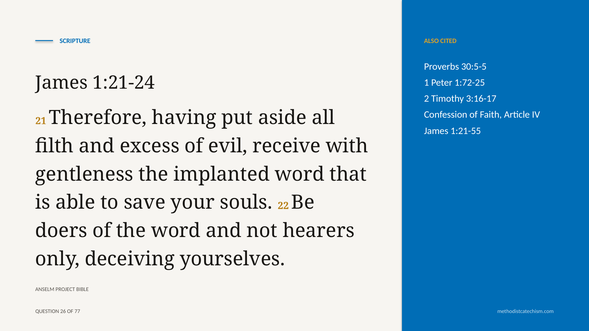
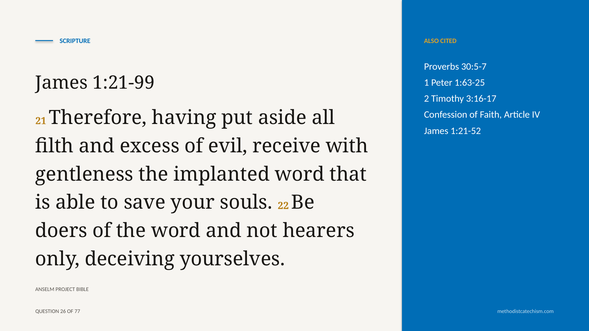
30:5-5: 30:5-5 -> 30:5-7 (474, 67)
1:21-24: 1:21-24 -> 1:21-99 (124, 83)
1:72-25: 1:72-25 -> 1:63-25 (470, 83)
1:21-55: 1:21-55 -> 1:21-52 (466, 131)
